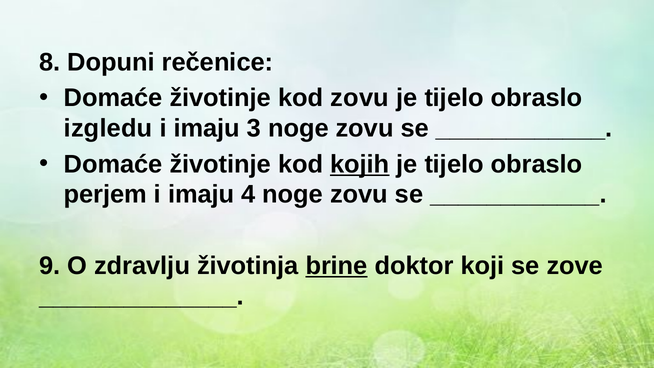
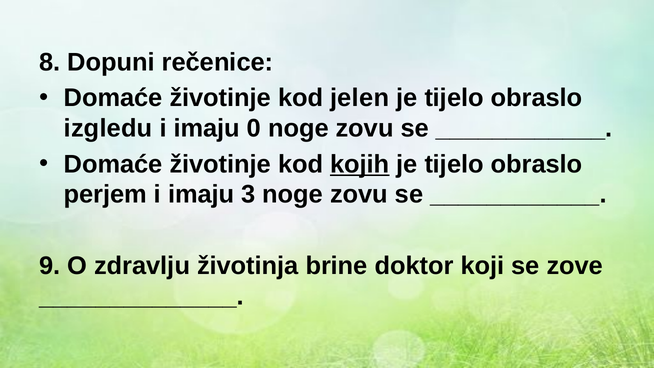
kod zovu: zovu -> jelen (360, 98)
3: 3 -> 0 (254, 129)
4: 4 -> 3 (248, 195)
brine underline: present -> none (337, 266)
